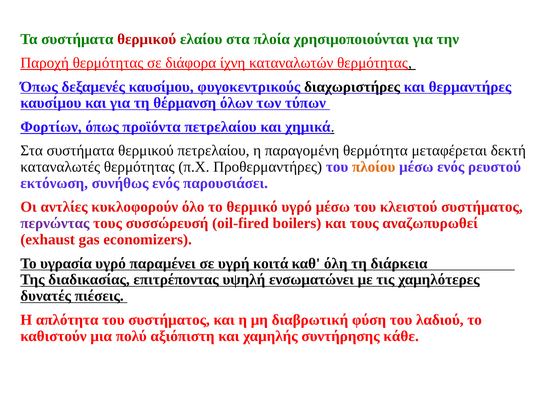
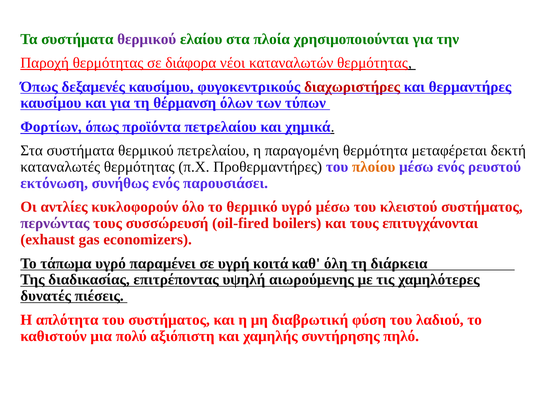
θερμικού colour: red -> purple (147, 39)
ίχνη: ίχνη -> νέοι (233, 63)
διαχωριστήρες colour: black -> red (352, 87)
αναζωπυρωθεί: αναζωπυρωθεί -> επιτυγχάνονται (430, 223)
υγρασία: υγρασία -> τάπωμα (66, 264)
ενσωματώνει: ενσωματώνει -> αιωρούμενης (311, 280)
κάθε: κάθε -> πηλό (401, 336)
